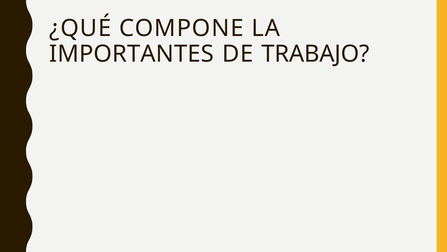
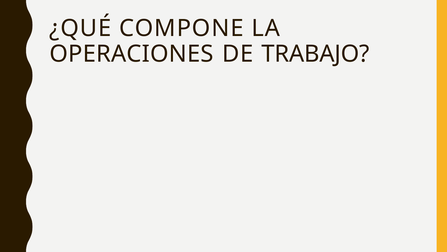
IMPORTANTES: IMPORTANTES -> OPERACIONES (131, 54)
